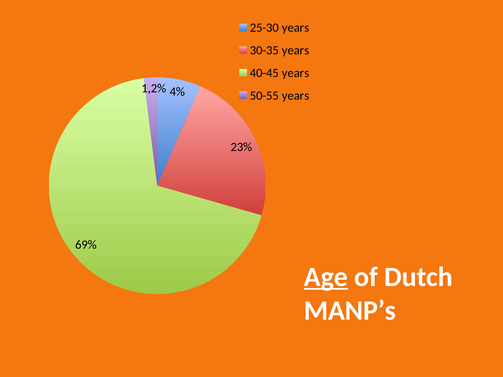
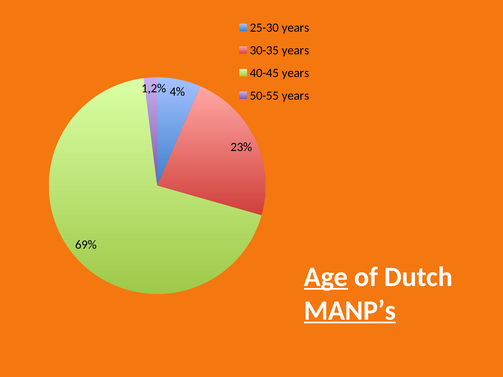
MANP’s underline: none -> present (350, 311)
